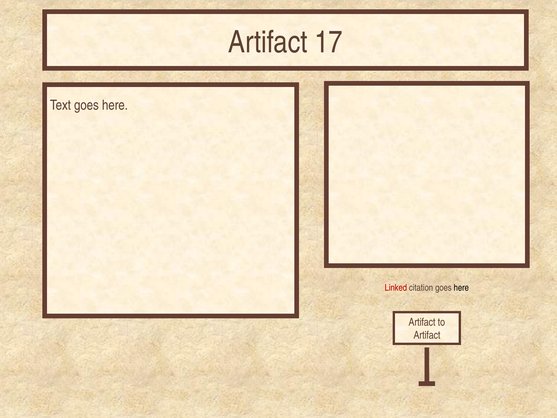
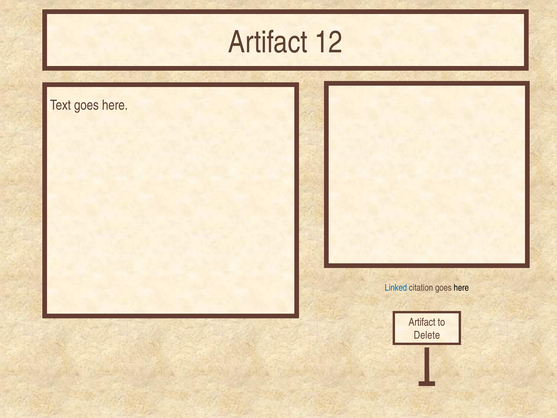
17: 17 -> 12 (329, 42)
Linked colour: red -> blue (396, 288)
Artifact: Artifact -> Delete (427, 335)
